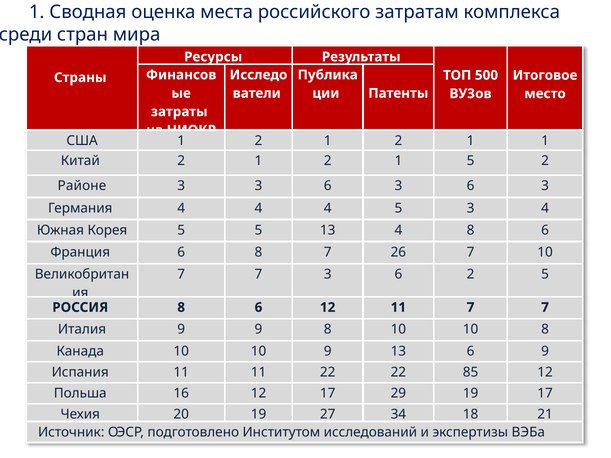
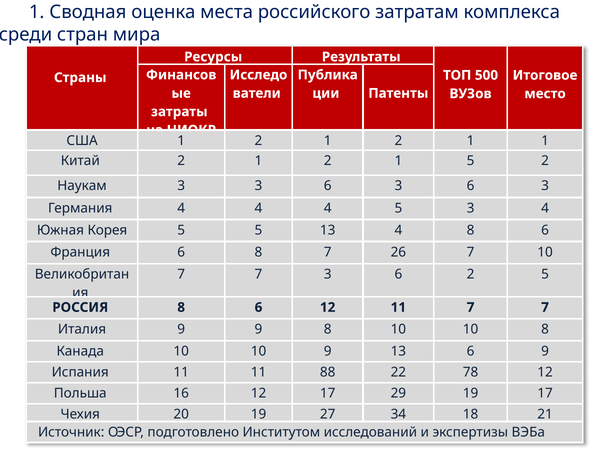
Районе: Районе -> Наукам (82, 186)
11 22: 22 -> 88 (328, 373)
85: 85 -> 78 (471, 373)
